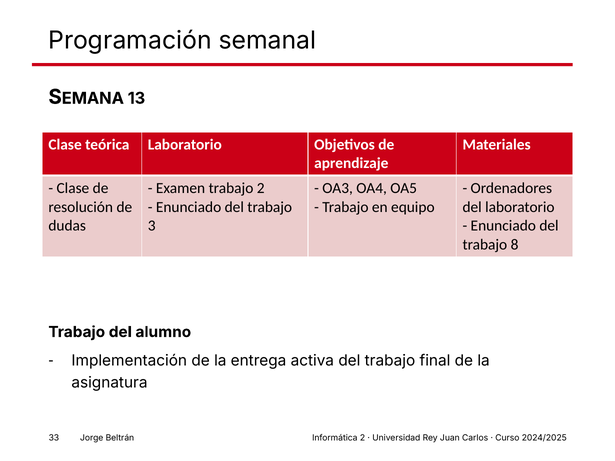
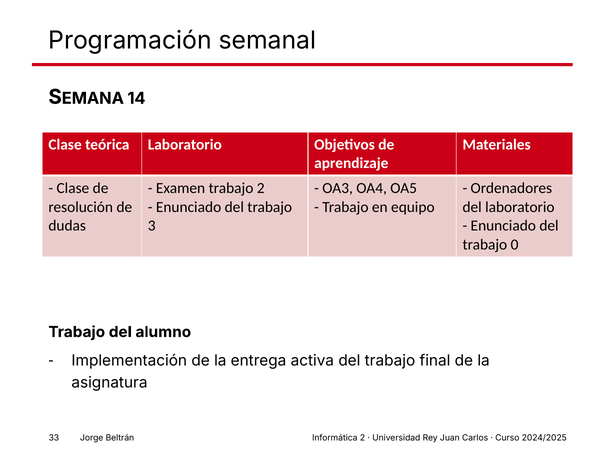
13: 13 -> 14 (136, 98)
8: 8 -> 0 (515, 245)
